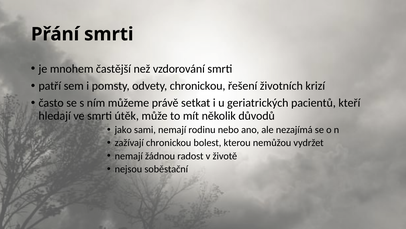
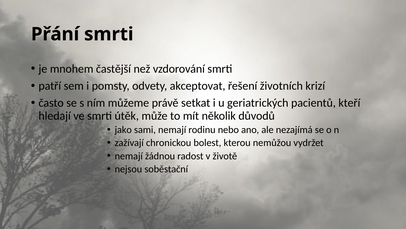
odvety chronickou: chronickou -> akceptovat (198, 86)
